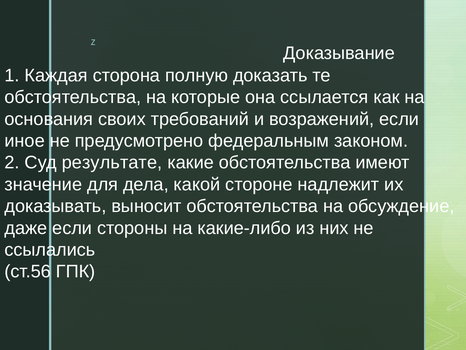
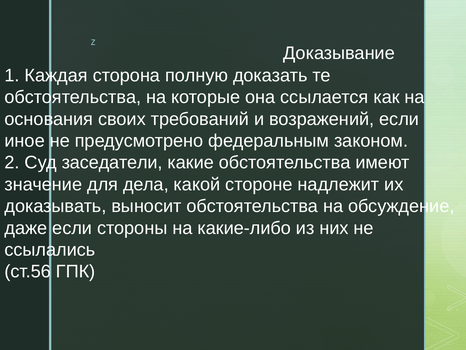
результате: результате -> заседатели (112, 162)
